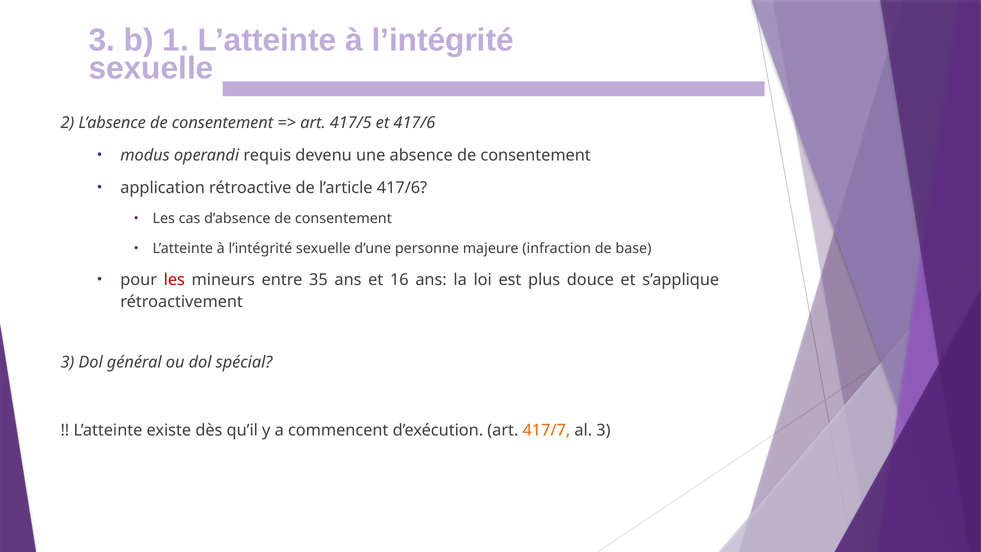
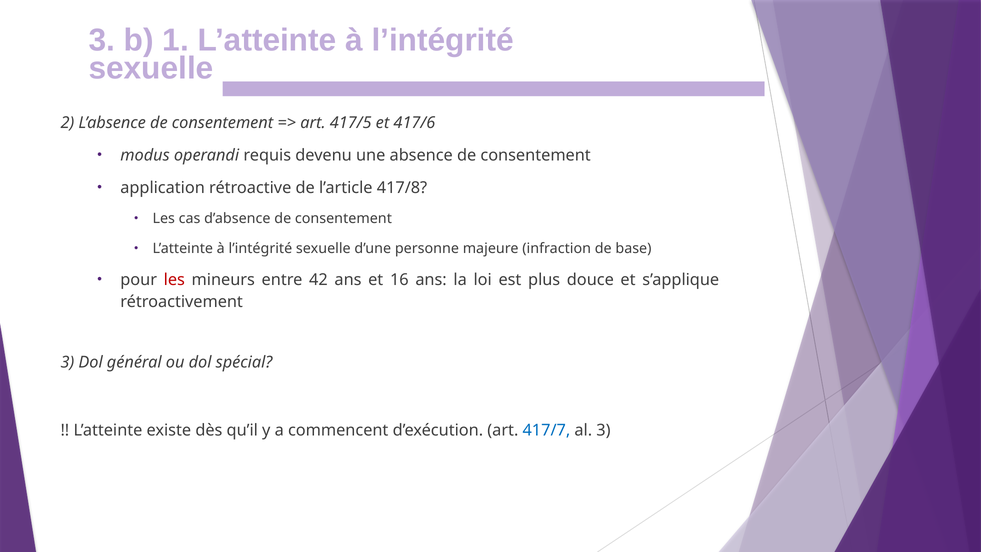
l’article 417/6: 417/6 -> 417/8 (402, 188)
35: 35 -> 42 (318, 280)
417/7 colour: orange -> blue (546, 430)
